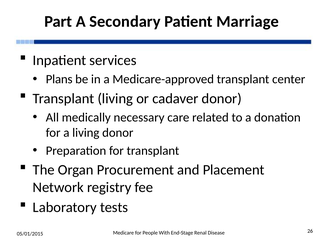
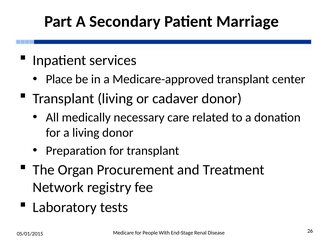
Plans: Plans -> Place (59, 79)
Placement: Placement -> Treatment (234, 170)
